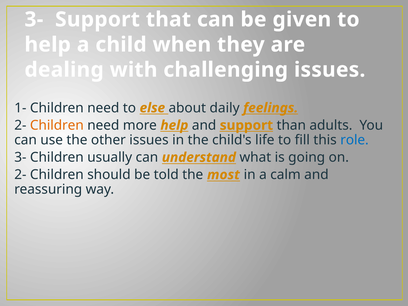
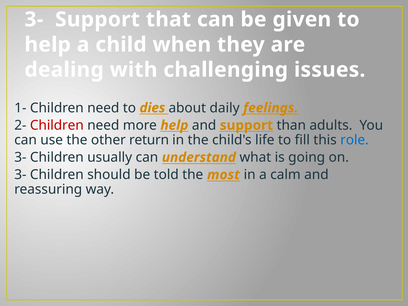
else: else -> dies (152, 108)
Children colour: orange -> red (57, 125)
other issues: issues -> return (149, 140)
2-: 2- -> 3- (20, 175)
